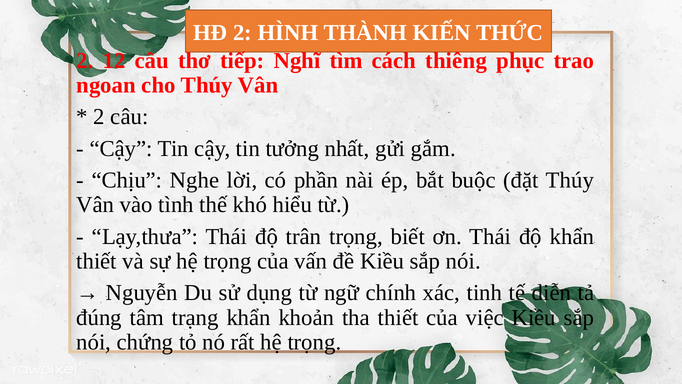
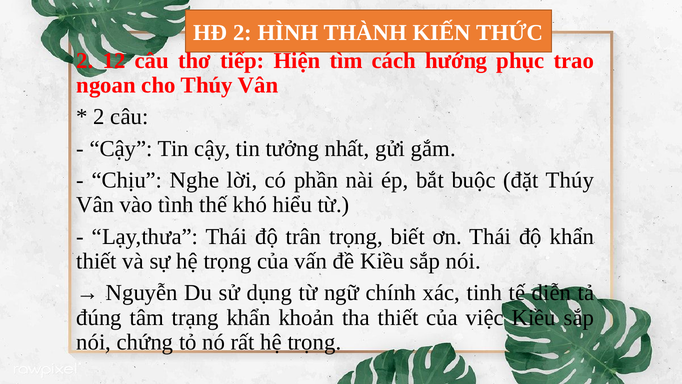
Nghĩ: Nghĩ -> Hiện (297, 61)
thiêng: thiêng -> hướng (456, 61)
